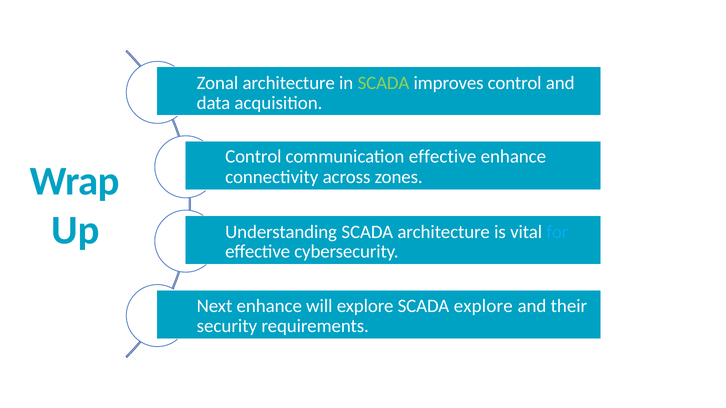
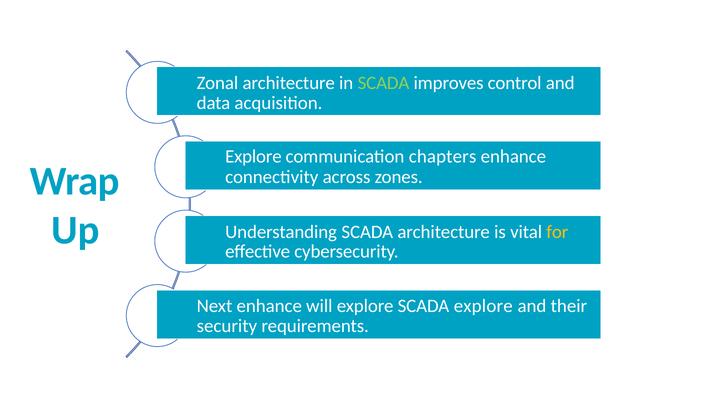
Control: Control -> Explore (253, 157)
communication effective: effective -> chapters (443, 157)
for colour: light blue -> yellow (557, 232)
